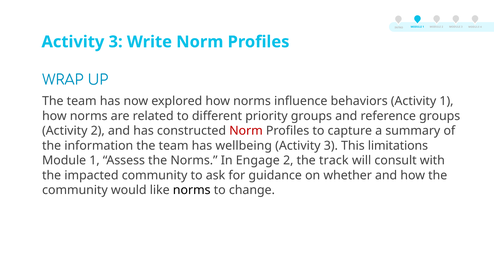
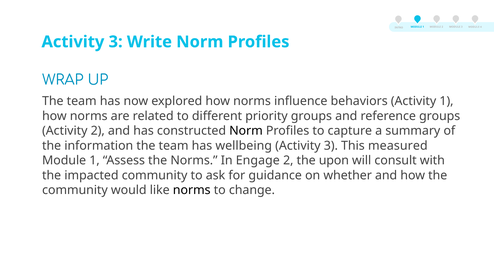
Norm colour: red -> black (246, 131)
limitations: limitations -> measured (398, 146)
track: track -> upon (334, 160)
